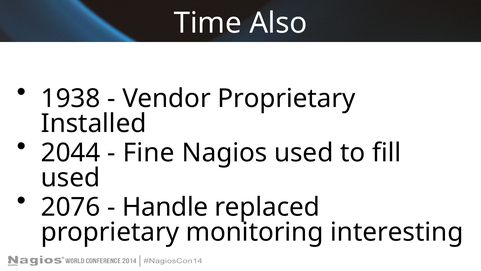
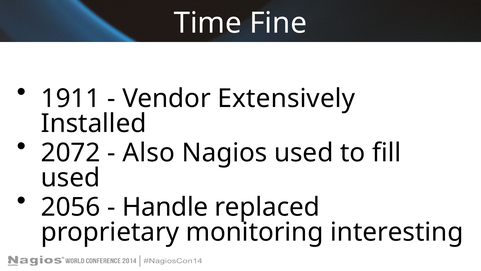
Also: Also -> Fine (278, 23)
1938: 1938 -> 1911 (71, 98)
Vendor Proprietary: Proprietary -> Extensively (286, 98)
2044: 2044 -> 2072 (71, 153)
Fine: Fine -> Also (149, 153)
2076: 2076 -> 2056 (71, 207)
